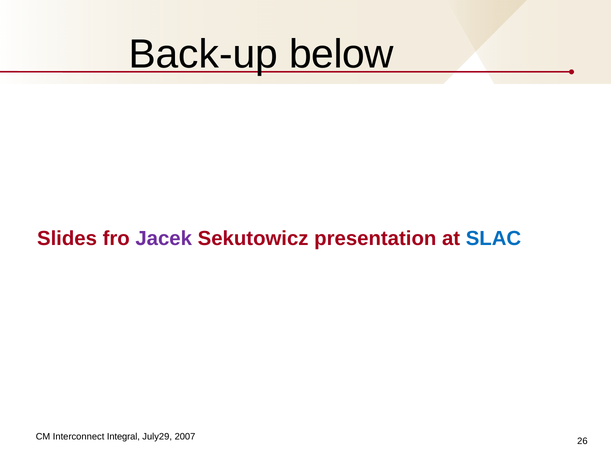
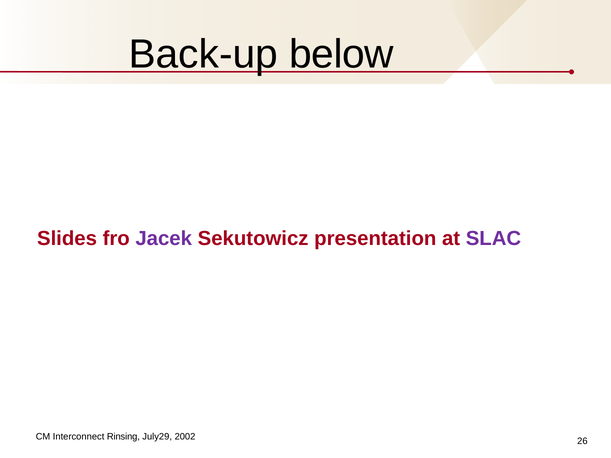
SLAC colour: blue -> purple (493, 239)
Integral: Integral -> Rinsing (123, 437)
2007: 2007 -> 2002 (185, 437)
